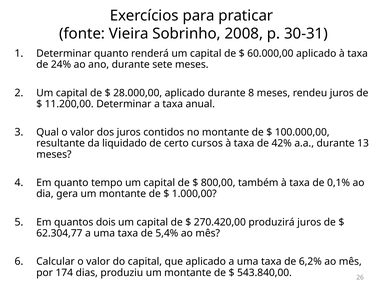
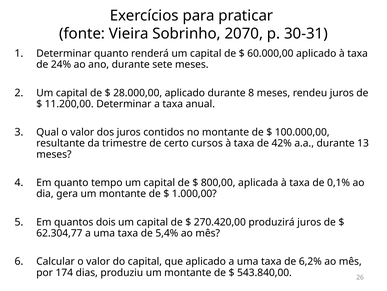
2008: 2008 -> 2070 (244, 34)
liquidado: liquidado -> trimestre (124, 143)
também: também -> aplicada (258, 182)
